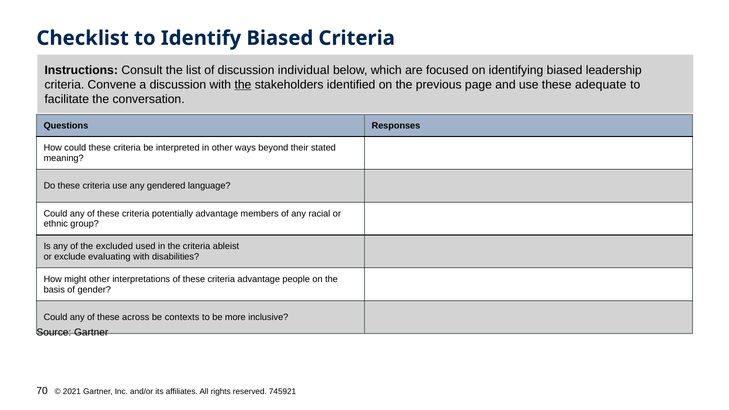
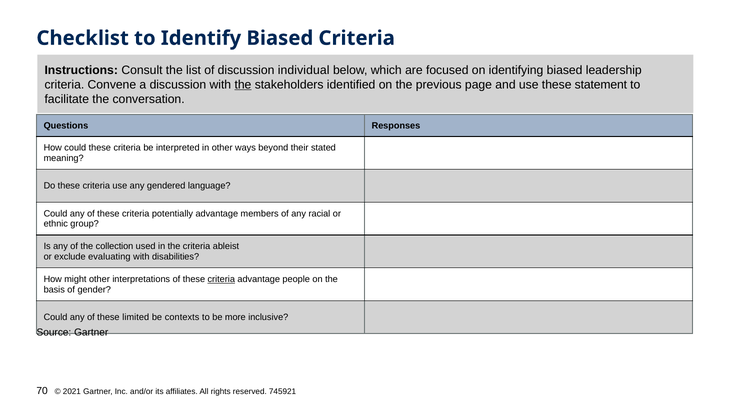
adequate: adequate -> statement (601, 85)
excluded: excluded -> collection (115, 246)
criteria underline: none -> present (221, 279)
across: across -> limited (136, 317)
